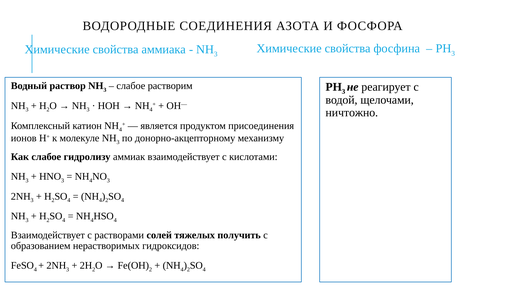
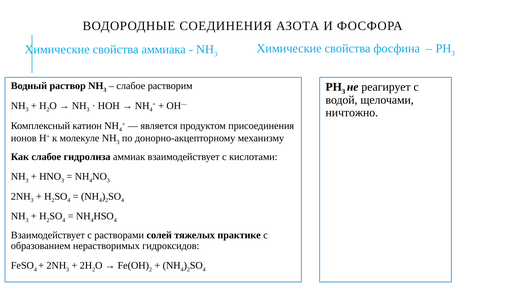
гидролизу: гидролизу -> гидролиза (87, 157)
получить: получить -> практике (239, 235)
